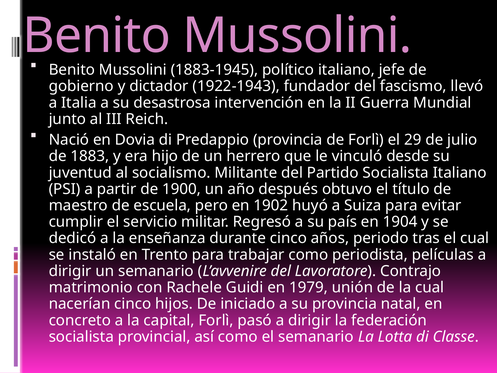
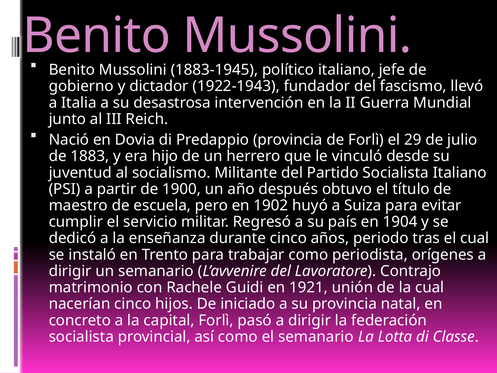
películas: películas -> orígenes (443, 255)
1979: 1979 -> 1921 (309, 287)
